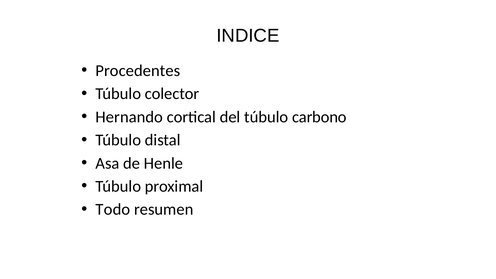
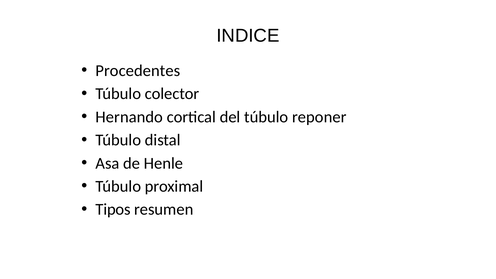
carbono: carbono -> reponer (319, 117)
Todo: Todo -> Tipos (113, 210)
